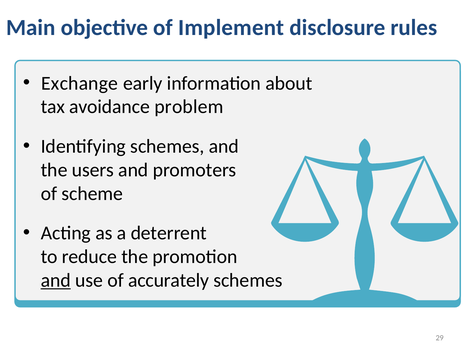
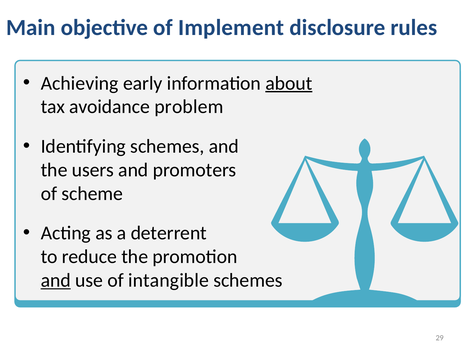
Exchange: Exchange -> Achieving (80, 83)
about underline: none -> present (289, 83)
accurately: accurately -> intangible (169, 280)
